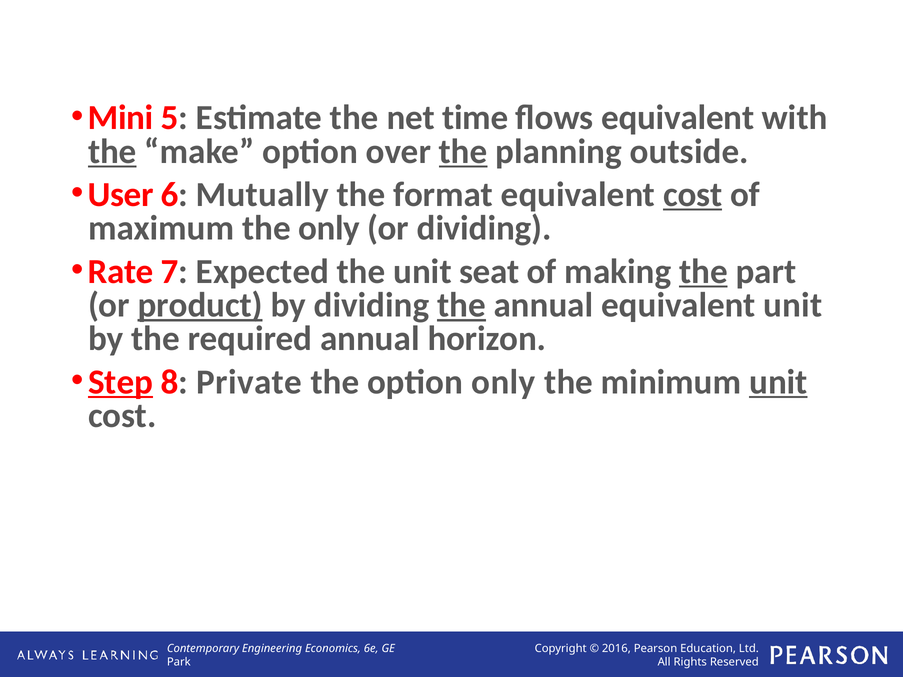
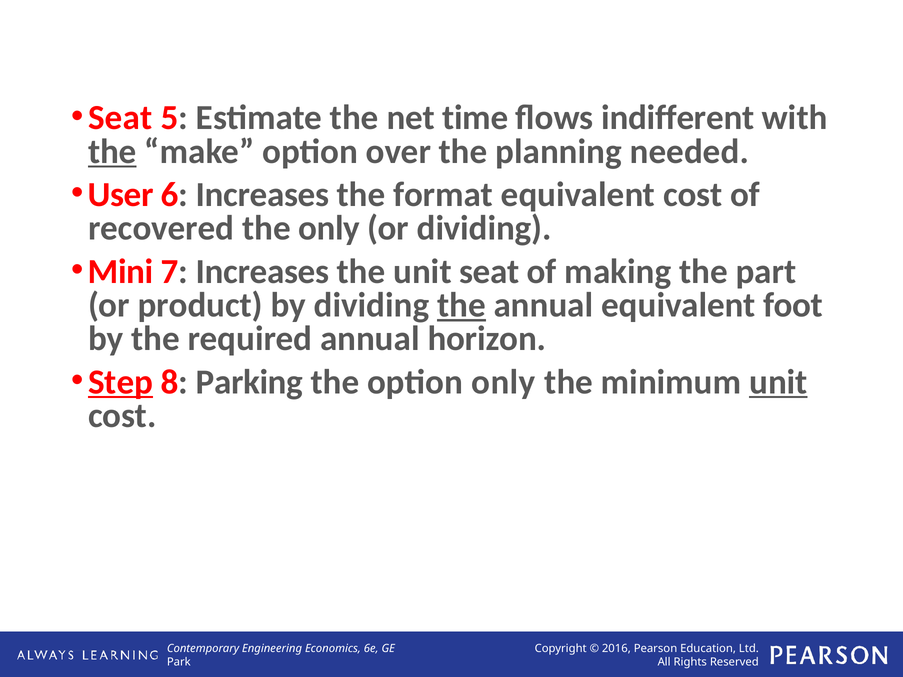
Mini: Mini -> Seat (120, 118)
flows equivalent: equivalent -> indifferent (678, 118)
the underline: present -> none (463, 151)
outside: outside -> needed (689, 151)
6 Mutually: Mutually -> Increases (263, 195)
cost underline: present -> none (693, 195)
maximum: maximum -> recovered (161, 228)
Rate: Rate -> Mini (121, 272)
7 Expected: Expected -> Increases (263, 272)
the underline: present -> none (703, 272)
product underline: present -> none (200, 305)
equivalent unit: unit -> foot (793, 305)
Private: Private -> Parking (249, 382)
